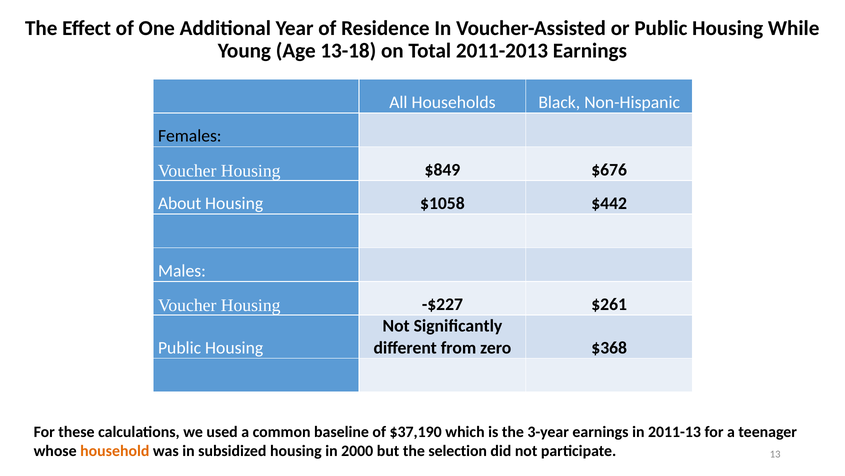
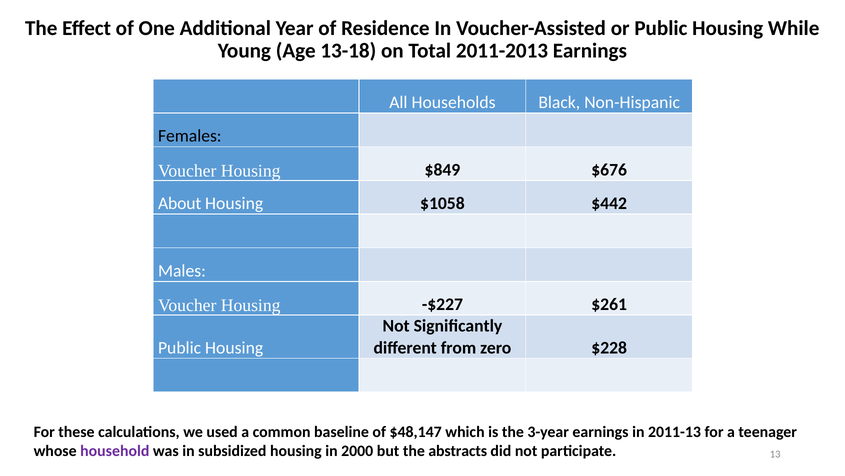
$368: $368 -> $228 (609, 347)
$37,190: $37,190 -> $48,147 (416, 431)
household colour: orange -> purple (115, 450)
selection: selection -> abstracts (458, 450)
